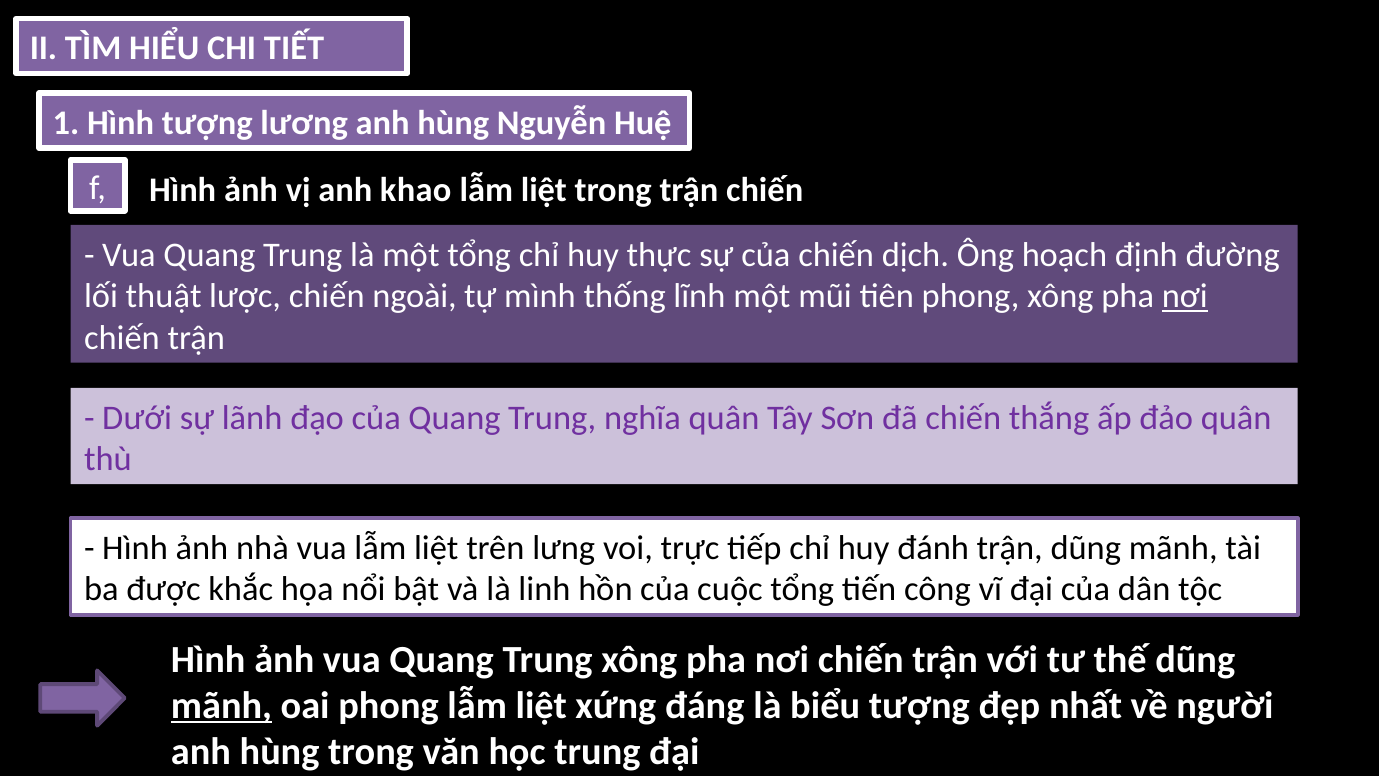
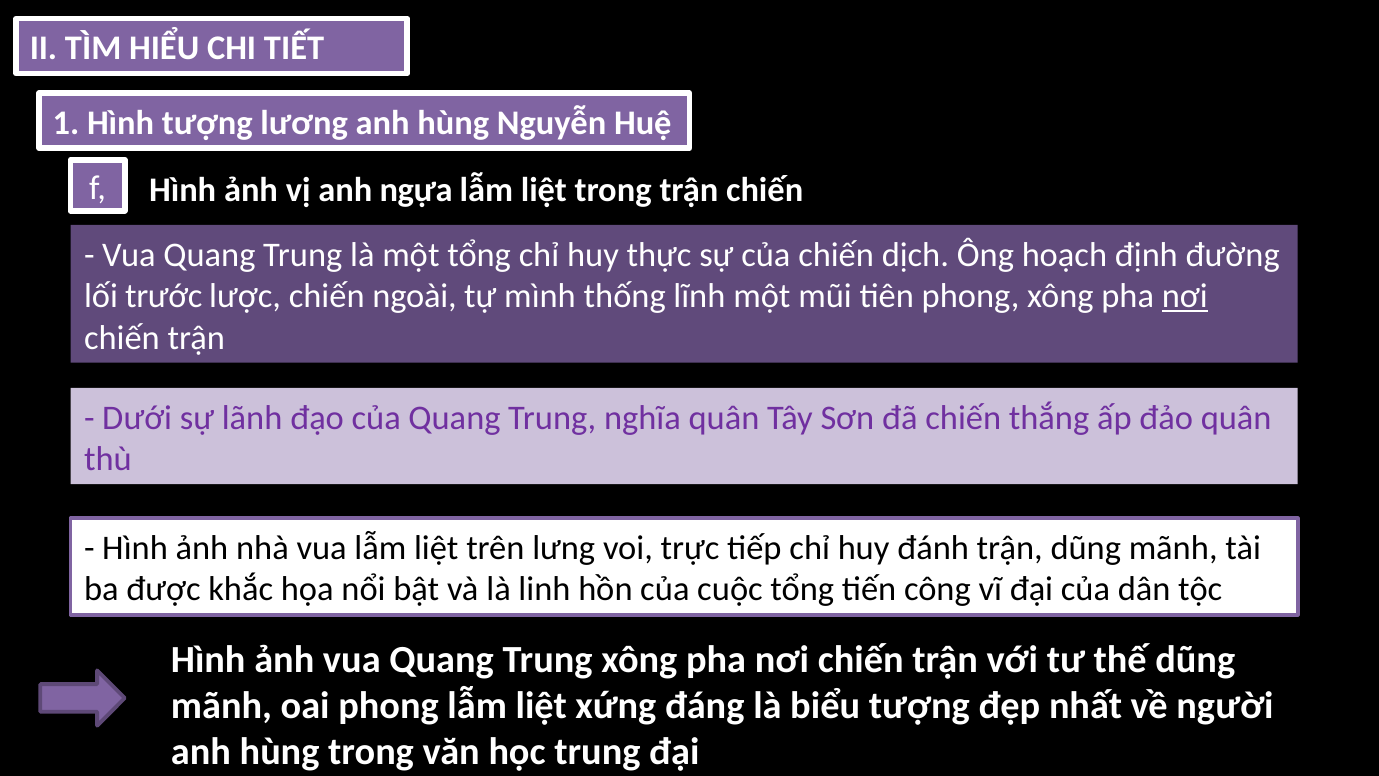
khao: khao -> ngựa (416, 190)
thuật: thuật -> trước (164, 296)
mãnh underline: present -> none (221, 705)
